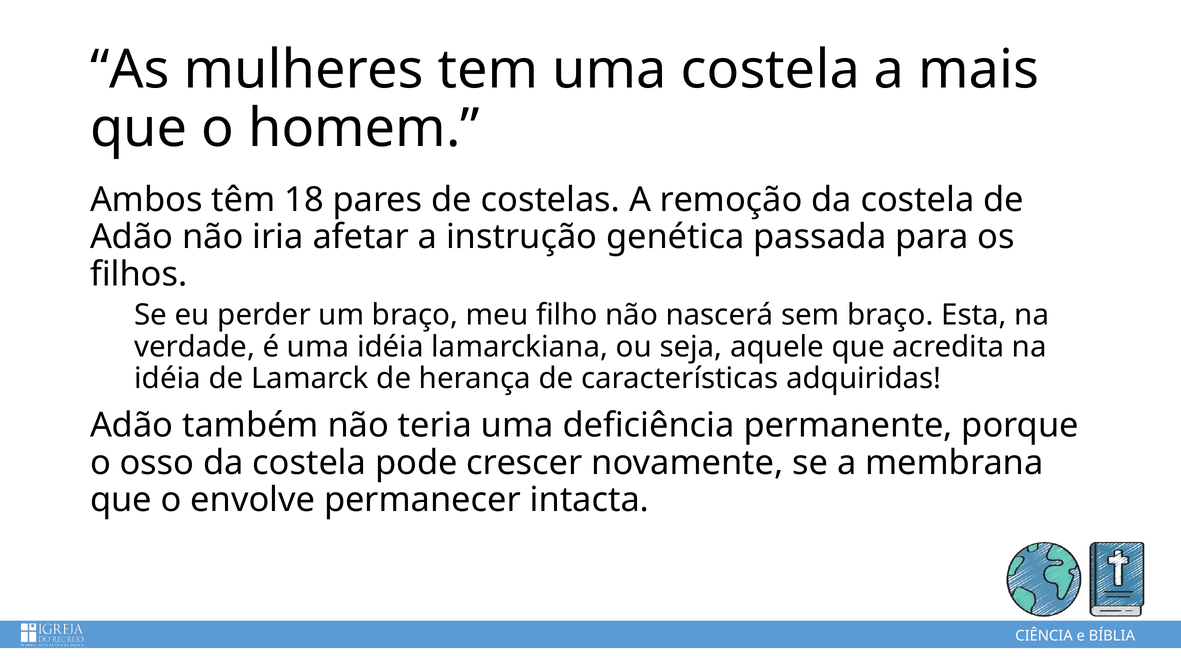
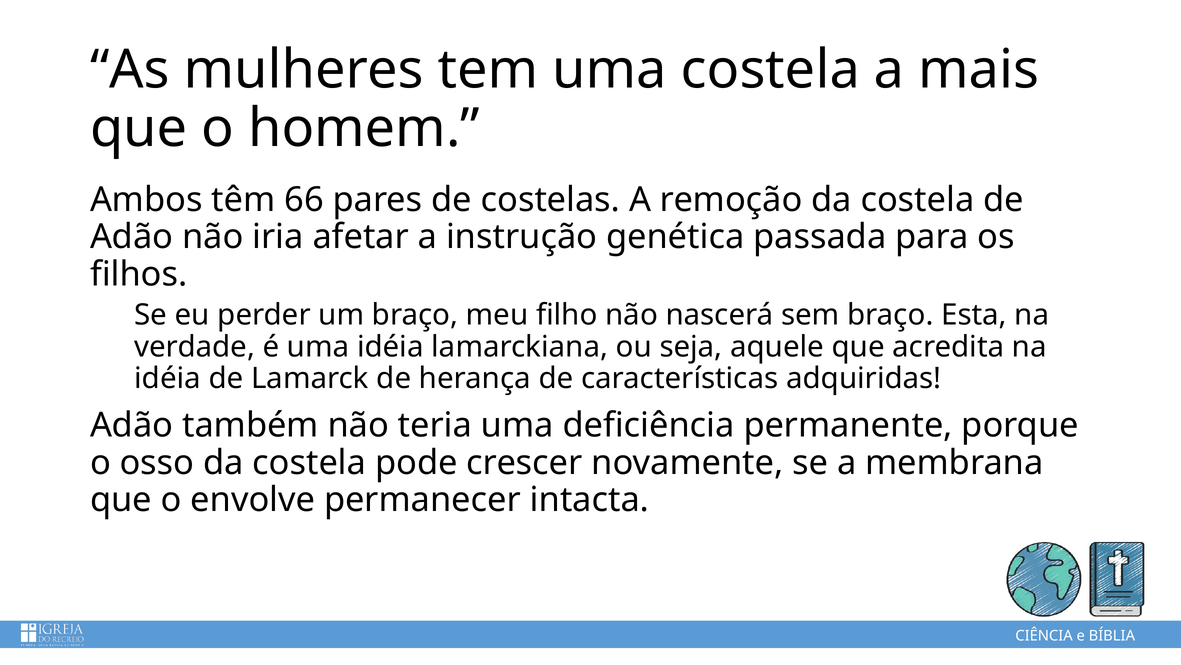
18: 18 -> 66 (304, 200)
